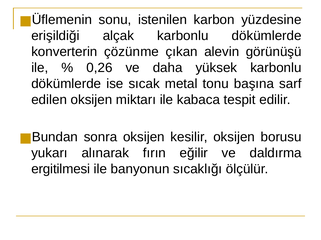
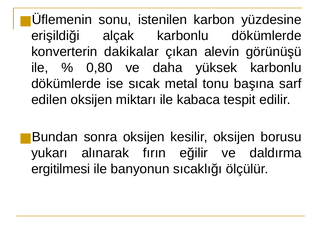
çözünme: çözünme -> dakikalar (131, 52)
0,26: 0,26 -> 0,80 (99, 68)
